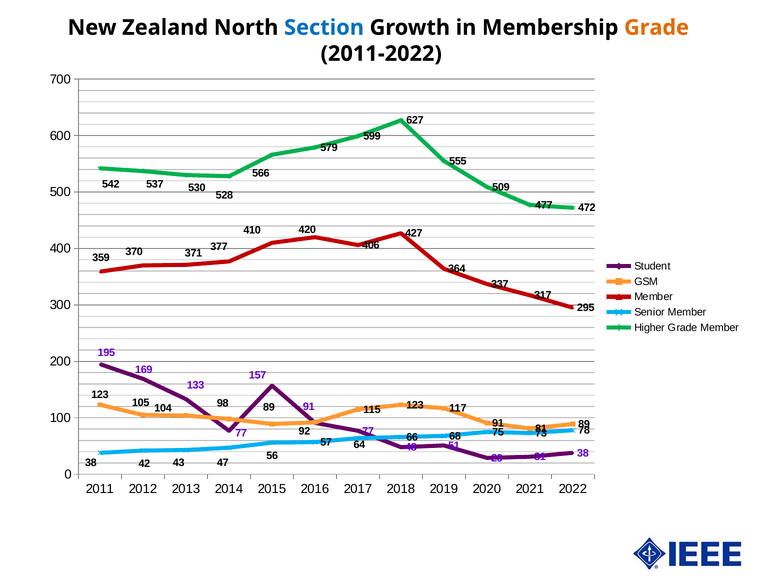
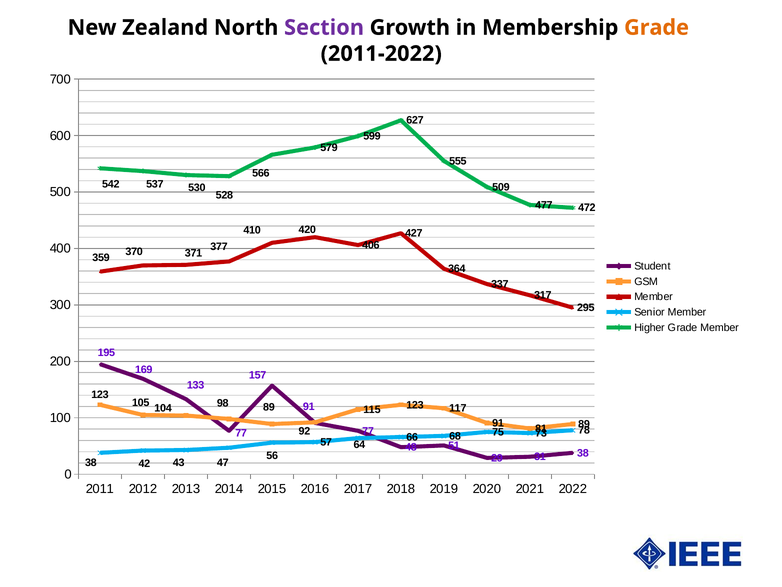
Section colour: blue -> purple (324, 28)
